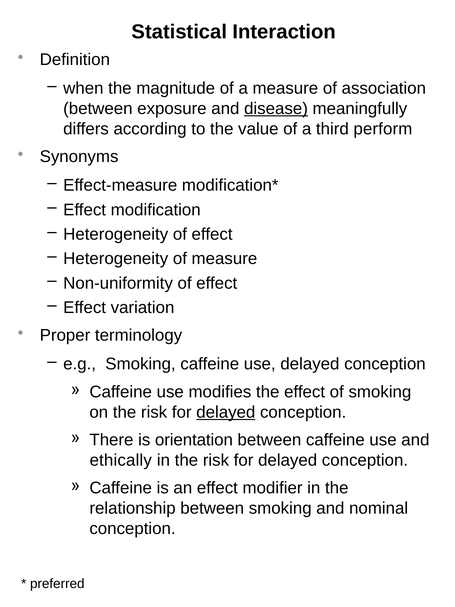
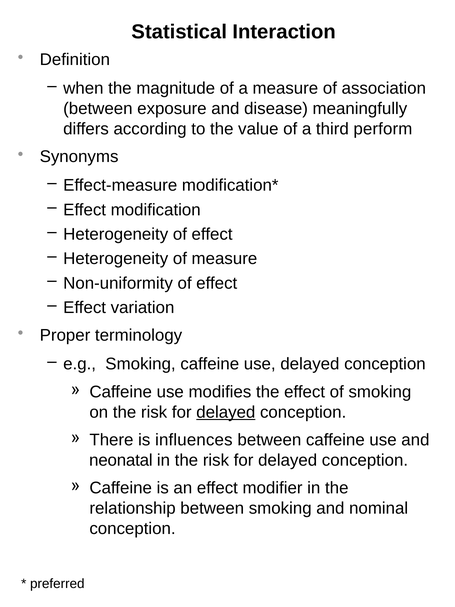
disease underline: present -> none (276, 109)
orientation: orientation -> influences (194, 440)
ethically: ethically -> neonatal (121, 460)
